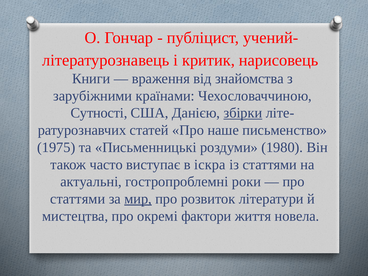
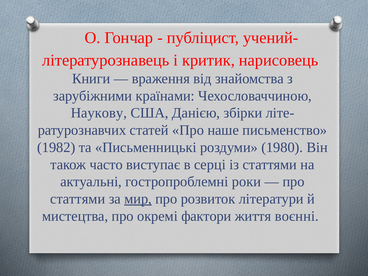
Сутності: Сутності -> Наукову (99, 113)
збірки underline: present -> none (243, 113)
1975: 1975 -> 1982 (56, 147)
іскра: іскра -> серці (210, 165)
новела: новела -> воєнні (297, 216)
